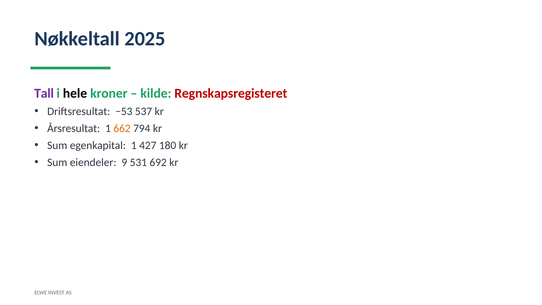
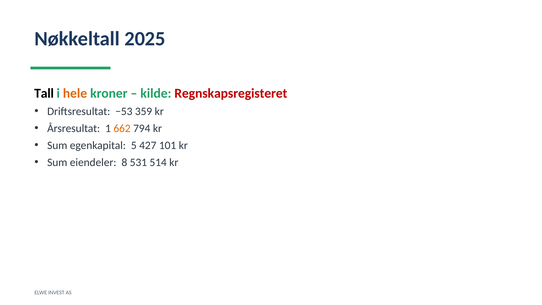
Tall colour: purple -> black (44, 93)
hele colour: black -> orange (75, 93)
537: 537 -> 359 (144, 111)
egenkapital 1: 1 -> 5 (134, 145)
180: 180 -> 101 (168, 145)
9: 9 -> 8 (124, 162)
692: 692 -> 514 (158, 162)
